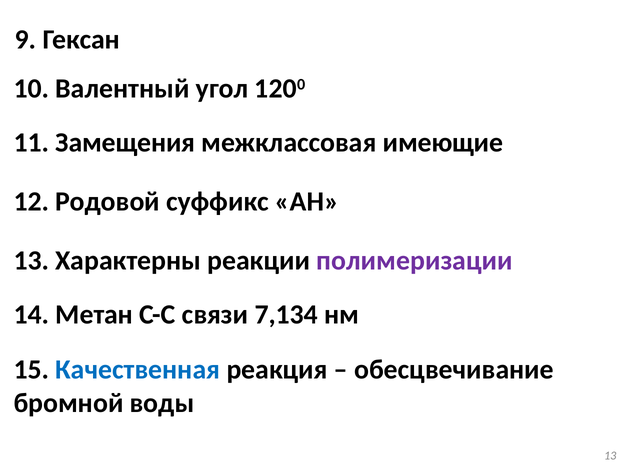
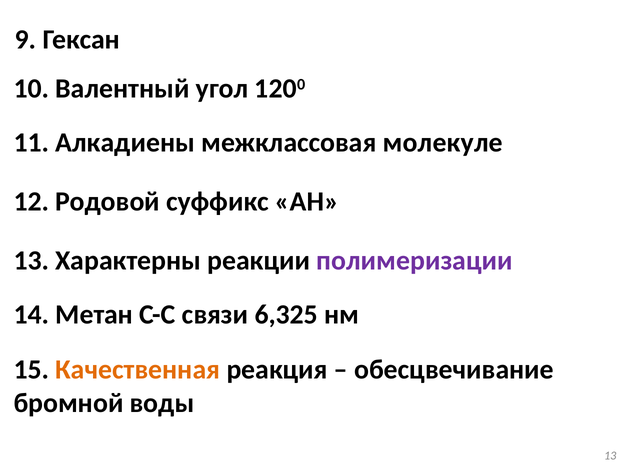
Замещения: Замещения -> Алкадиены (125, 142)
имеющие: имеющие -> молекуле (443, 142)
7,134: 7,134 -> 6,325 (286, 315)
Качественная colour: blue -> orange (138, 369)
